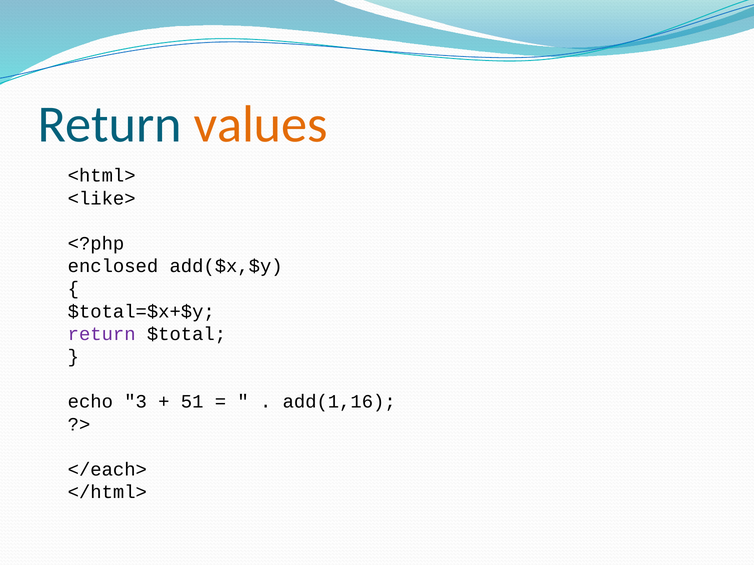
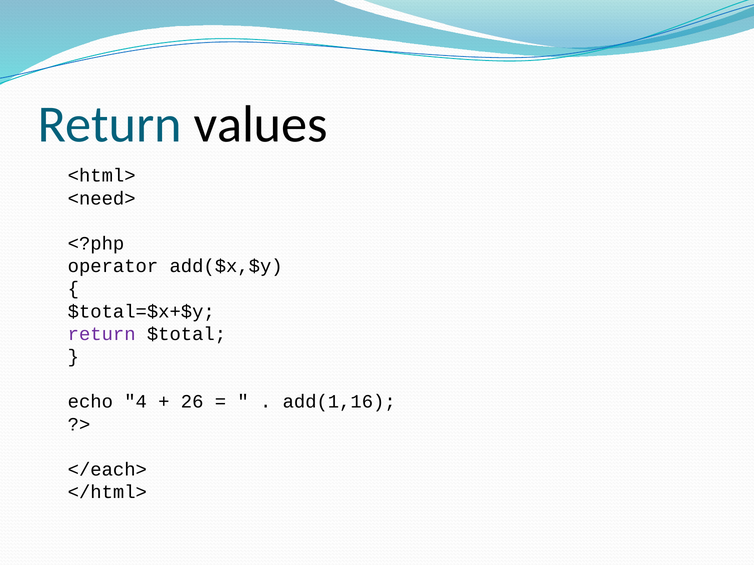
values colour: orange -> black (261, 125)
<like>: <like> -> <need> (102, 199)
enclosed: enclosed -> operator (113, 266)
3: 3 -> 4 (136, 402)
51: 51 -> 26 (192, 402)
